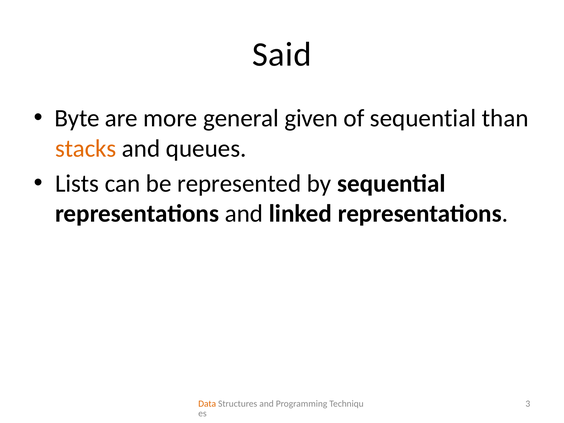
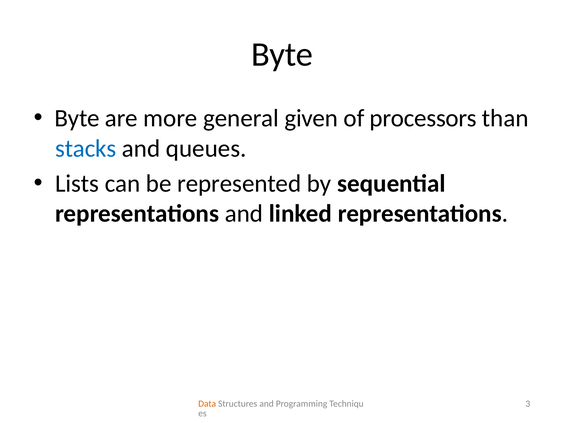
Said: Said -> Byte (282, 55)
of sequential: sequential -> processors (423, 118)
stacks colour: orange -> blue (86, 148)
